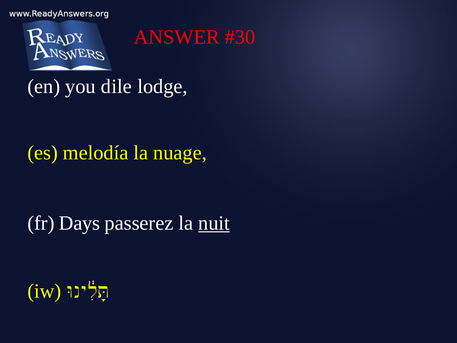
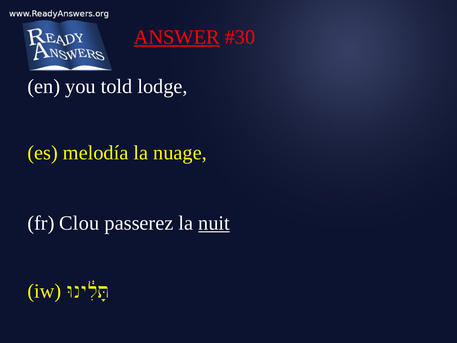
ANSWER underline: none -> present (177, 37)
dile: dile -> told (117, 86)
Days: Days -> Clou (79, 223)
